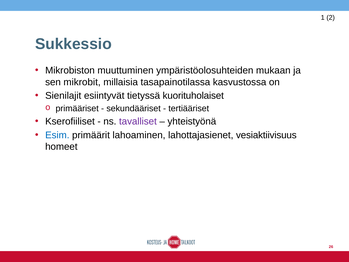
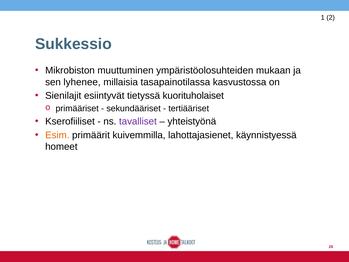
mikrobit: mikrobit -> lyhenee (82, 82)
Esim colour: blue -> orange (57, 135)
lahoaminen: lahoaminen -> kuivemmilla (139, 135)
vesiaktiivisuus: vesiaktiivisuus -> käynnistyessä (266, 135)
